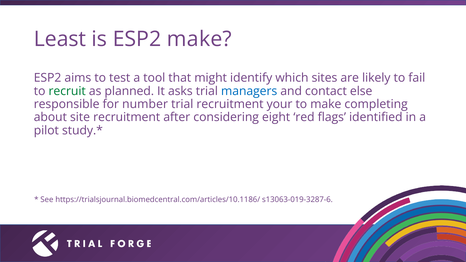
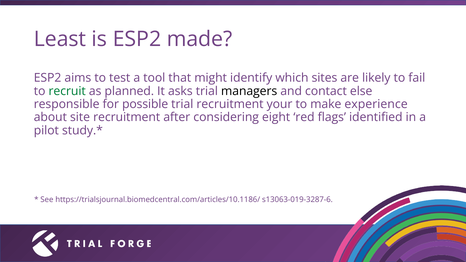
ESP2 make: make -> made (200, 39)
managers colour: blue -> black (249, 91)
number: number -> possible (145, 104)
completing: completing -> experience (376, 104)
